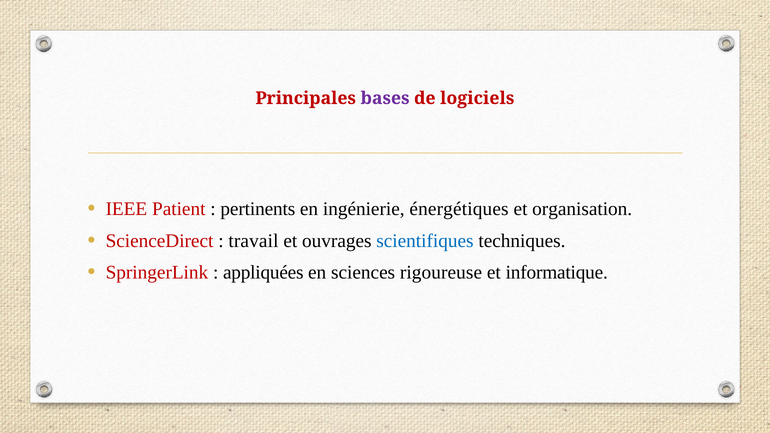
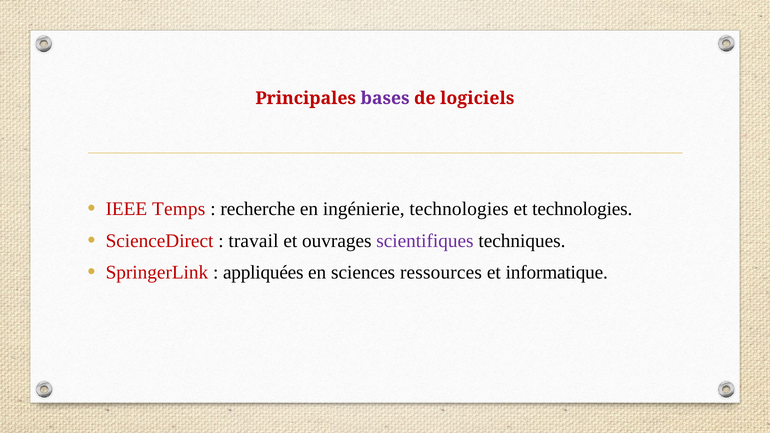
Patient: Patient -> Temps (179, 209)
pertinents: pertinents -> recherche (258, 209)
ingénierie énergétiques: énergétiques -> technologies (459, 209)
et organisation: organisation -> technologies (582, 209)
scientifiques colour: blue -> purple (425, 241)
rigoureuse: rigoureuse -> ressources (441, 273)
